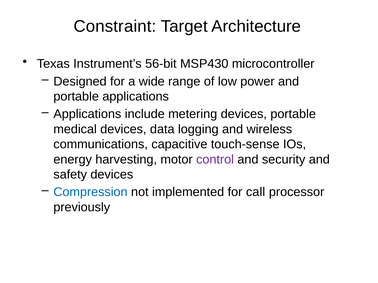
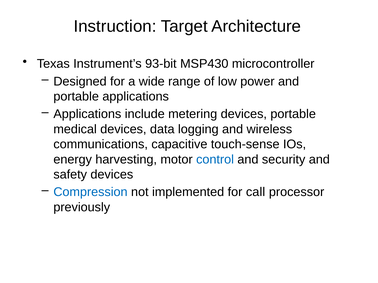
Constraint: Constraint -> Instruction (115, 26)
56-bit: 56-bit -> 93-bit (161, 64)
control colour: purple -> blue (215, 160)
